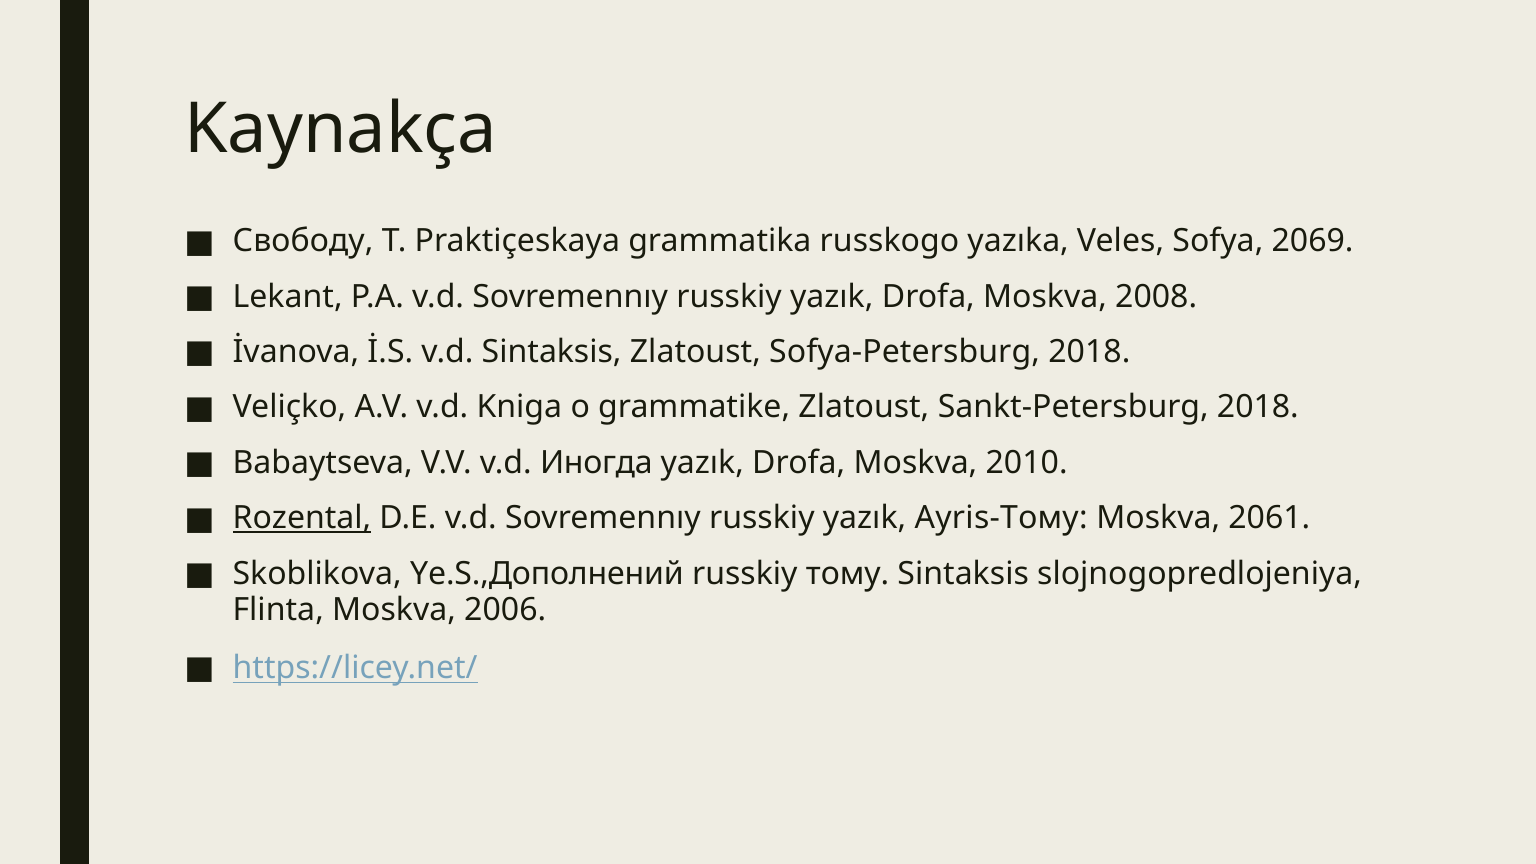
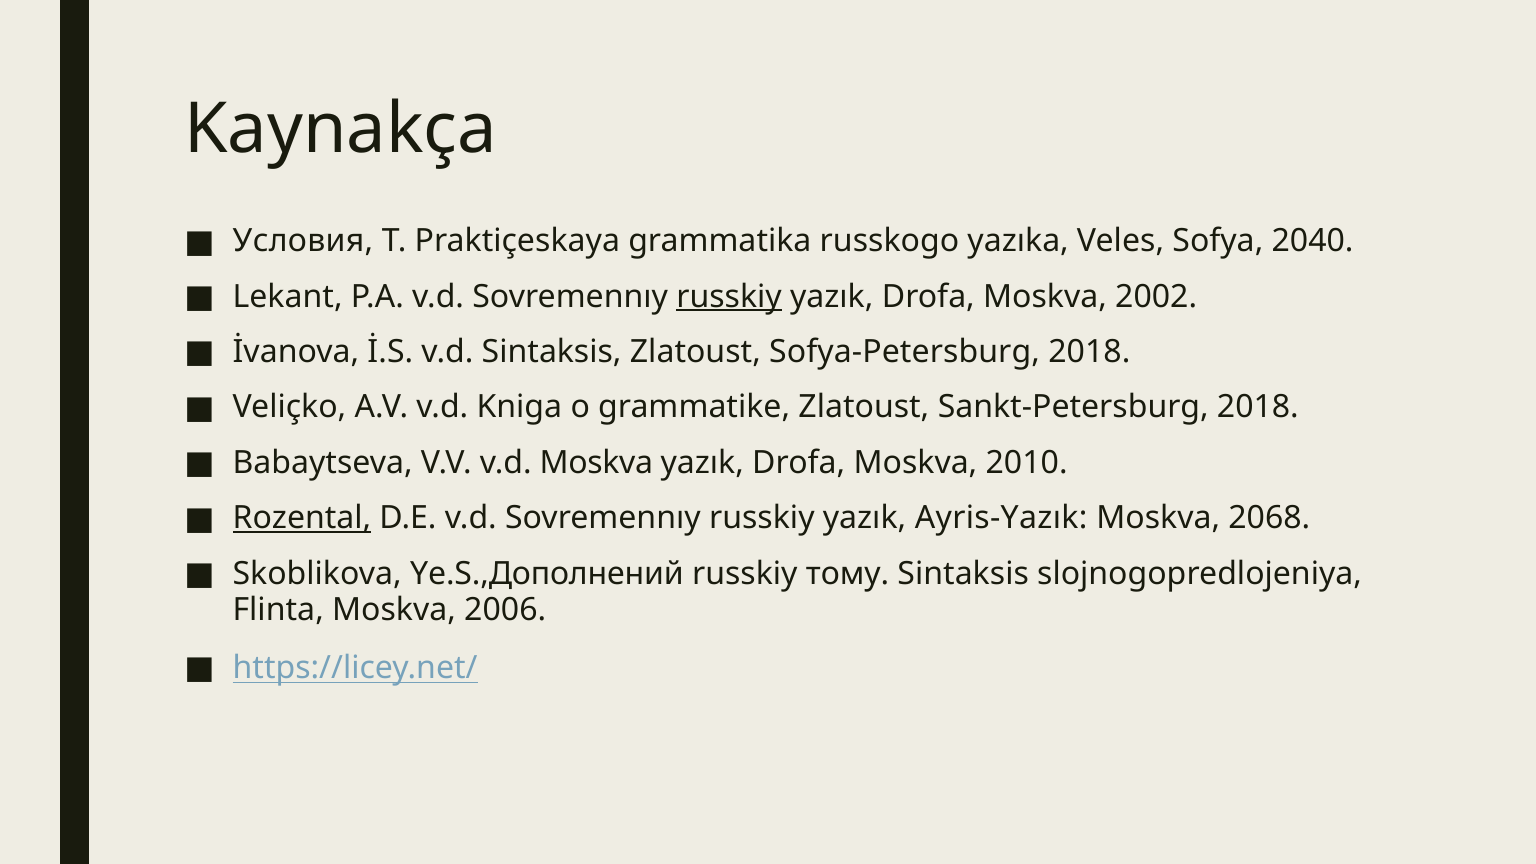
Свободу: Свободу -> Условия (303, 241)
2069: 2069 -> 2040 (1313, 241)
russkiy underline: none -> present (729, 297)
2008: 2008 -> 2002 (1156, 297)
v.d Иногда: Иногда -> Moskva (596, 463)
Ayris-Тому: Ayris-Тому -> Ayris-Yazık (1001, 518)
2061: 2061 -> 2068 (1269, 518)
